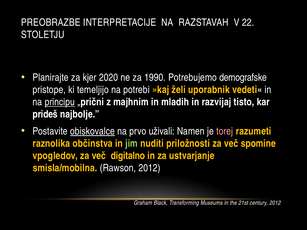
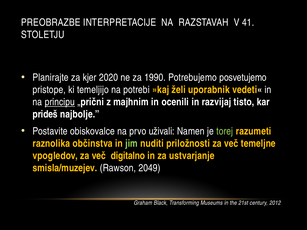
22: 22 -> 41 (248, 22)
demografske: demografske -> posvetujemo (243, 78)
mladih: mladih -> ocenili (175, 102)
obiskovalce underline: present -> none (92, 131)
torej colour: pink -> light green (225, 131)
spomine: spomine -> temeljne (258, 144)
smisla/mobilna: smisla/mobilna -> smisla/muzejev (65, 168)
Rawson 2012: 2012 -> 2049 (150, 168)
